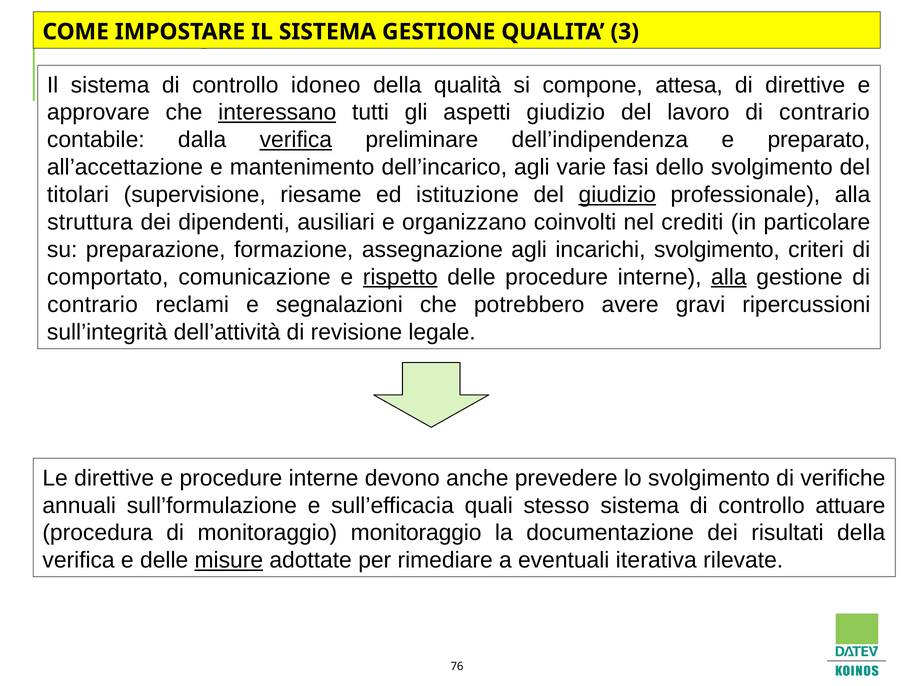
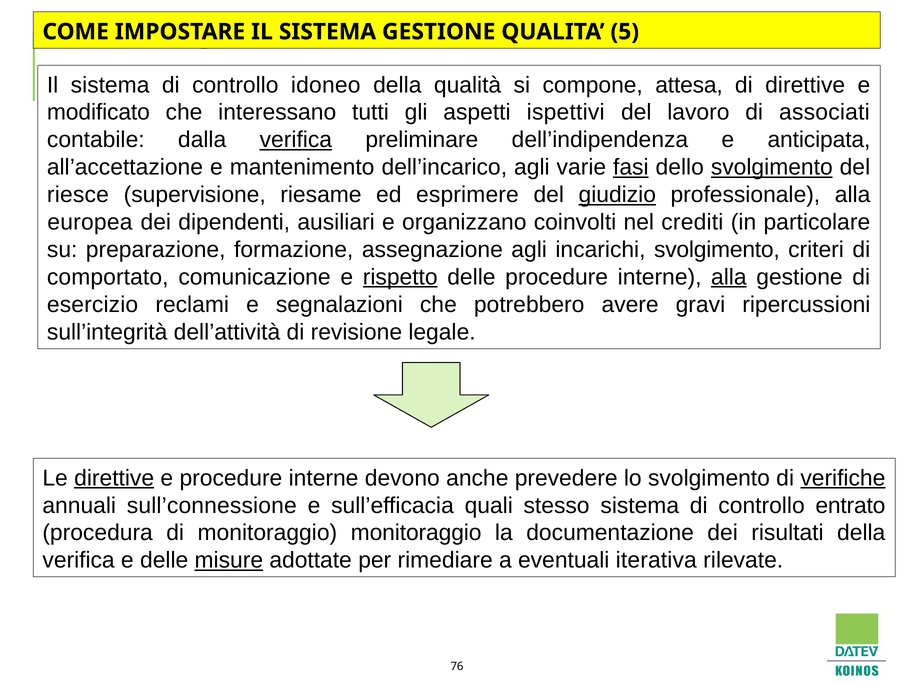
3: 3 -> 5 (625, 32)
approvare: approvare -> modificato (98, 112)
interessano underline: present -> none (277, 112)
aspetti giudizio: giudizio -> ispettivi (566, 112)
lavoro di contrario: contrario -> associati (824, 112)
preparato: preparato -> anticipata (819, 140)
fasi underline: none -> present (631, 167)
svolgimento underline: none -> present (772, 167)
titolari: titolari -> riesce (78, 195)
istituzione: istituzione -> esprimere (467, 195)
struttura: struttura -> europea (90, 222)
contrario: contrario -> esercizio (93, 304)
direttive underline: none -> present (114, 478)
verifiche underline: none -> present (843, 478)
sull’formulazione: sull’formulazione -> sull’connessione (212, 505)
attuare: attuare -> entrato (850, 505)
